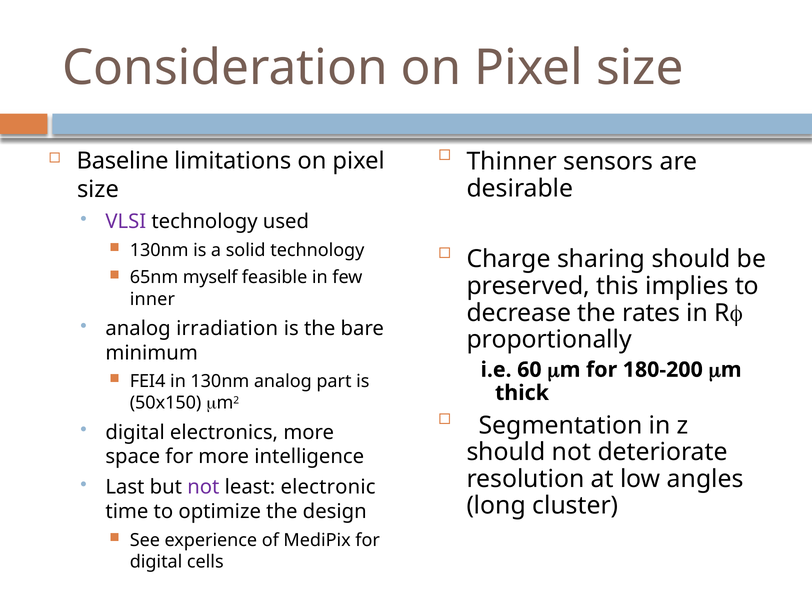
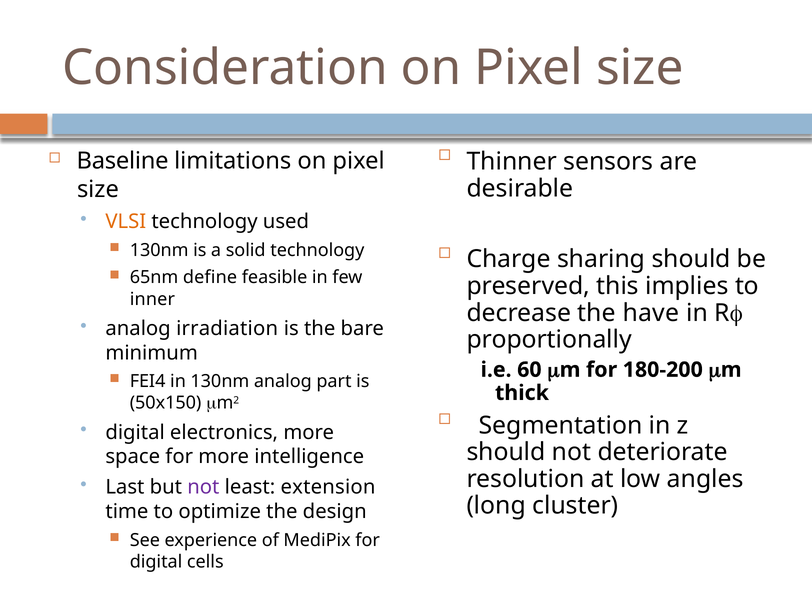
VLSI colour: purple -> orange (126, 222)
myself: myself -> define (210, 278)
rates: rates -> have (651, 313)
electronic: electronic -> extension (328, 487)
